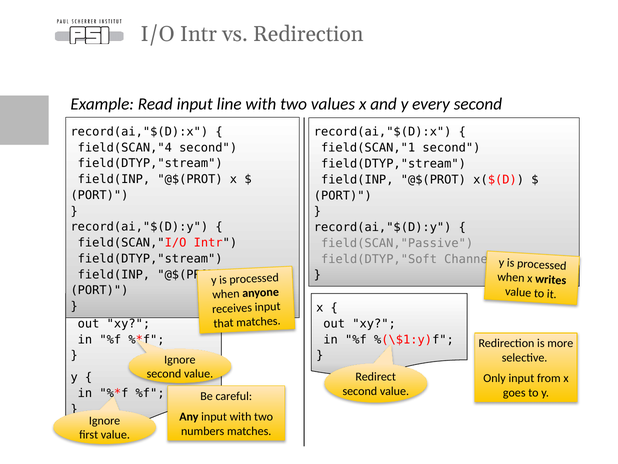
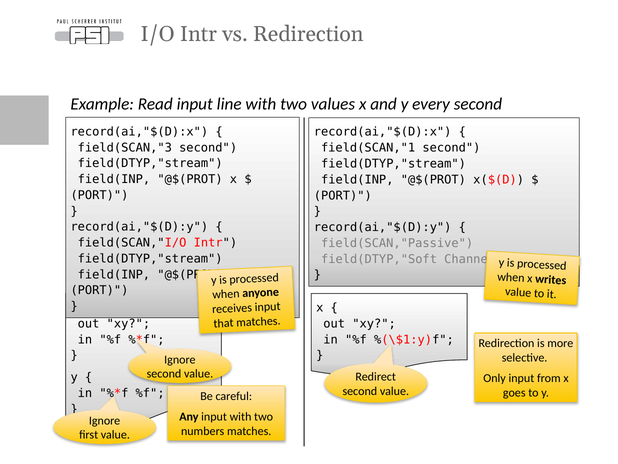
field(SCAN,"4: field(SCAN,"4 -> field(SCAN,"3 (125, 147)
